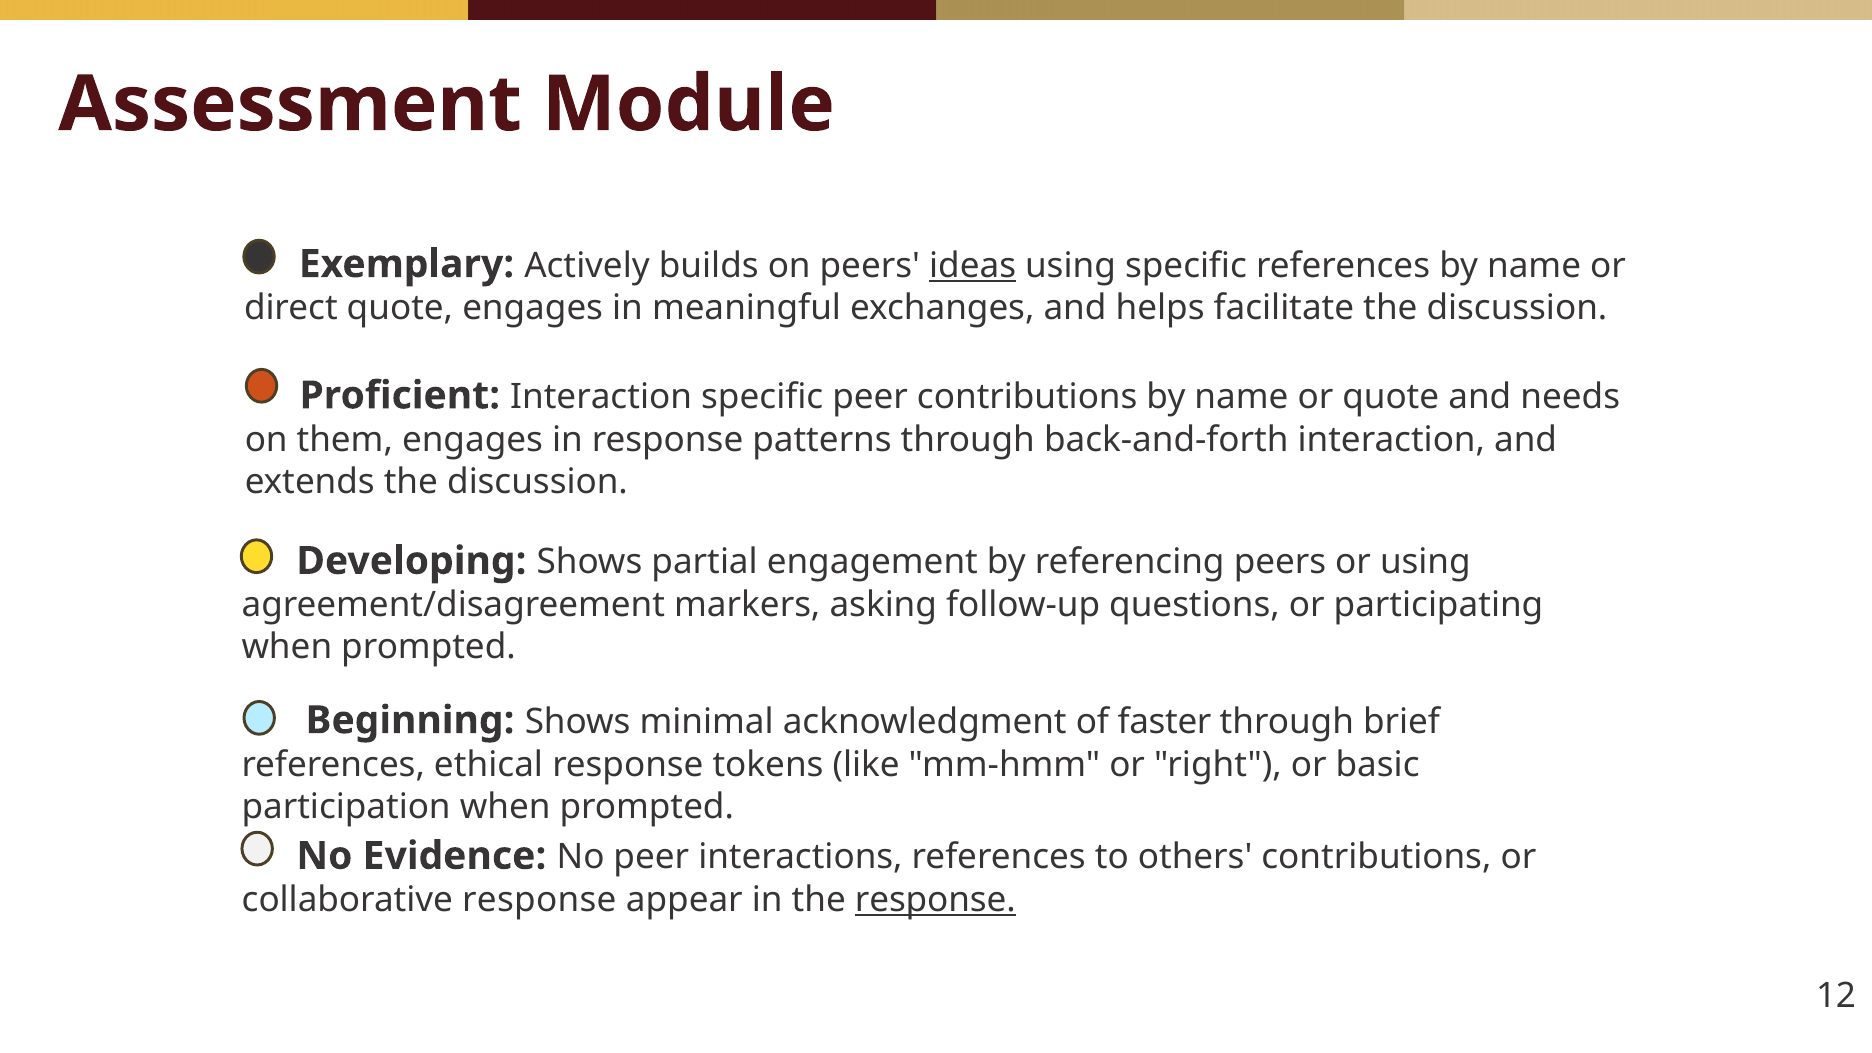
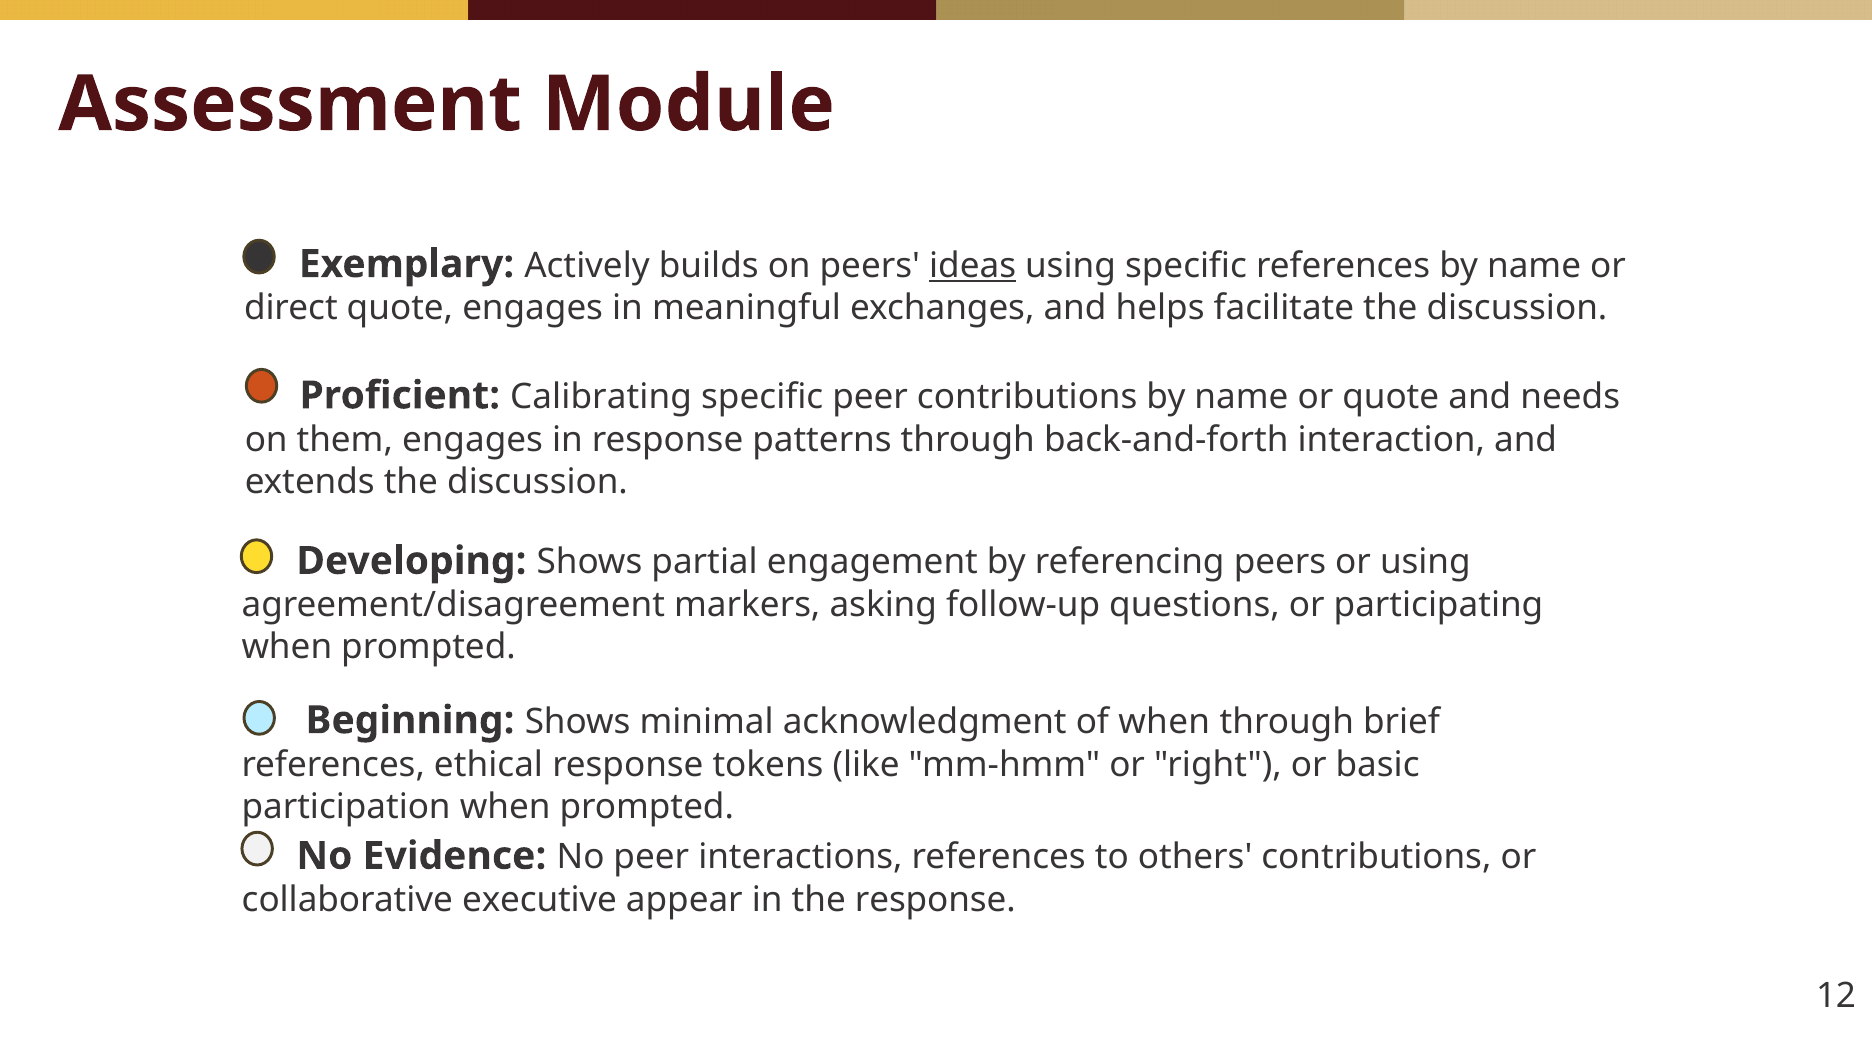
Proficient Interaction: Interaction -> Calibrating (601, 397)
of faster: faster -> when (1164, 722)
collaborative response: response -> executive (540, 900)
response underline: present -> none (935, 900)
